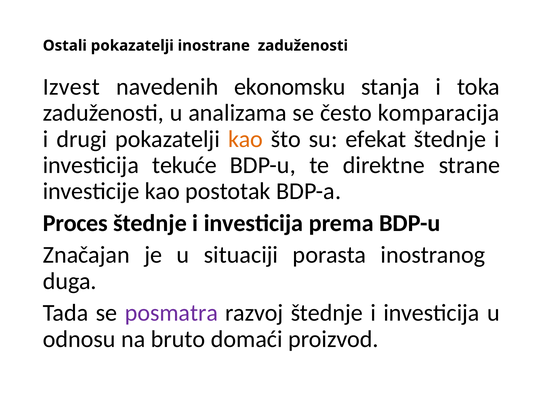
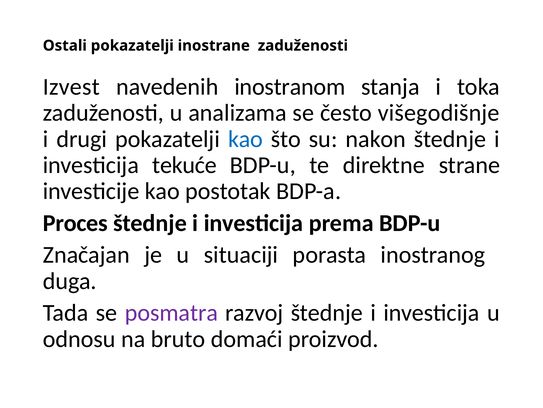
ekonomsku: ekonomsku -> inostranom (290, 87)
komparacija: komparacija -> višegodišnje (439, 113)
kao colour: orange -> blue (246, 139)
efekat: efekat -> nakon (376, 139)
